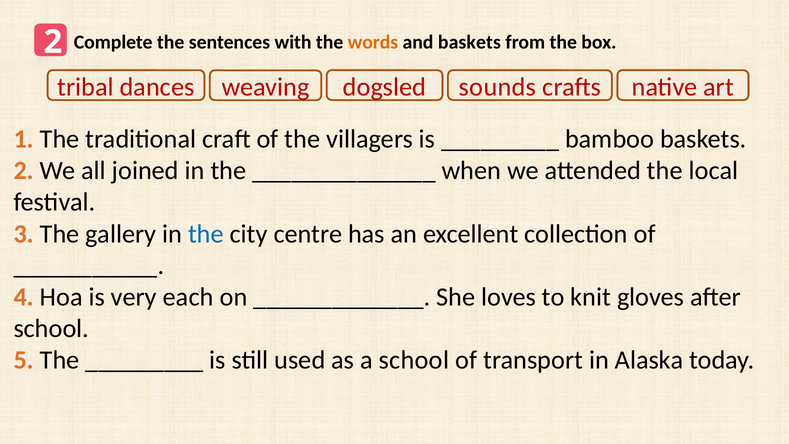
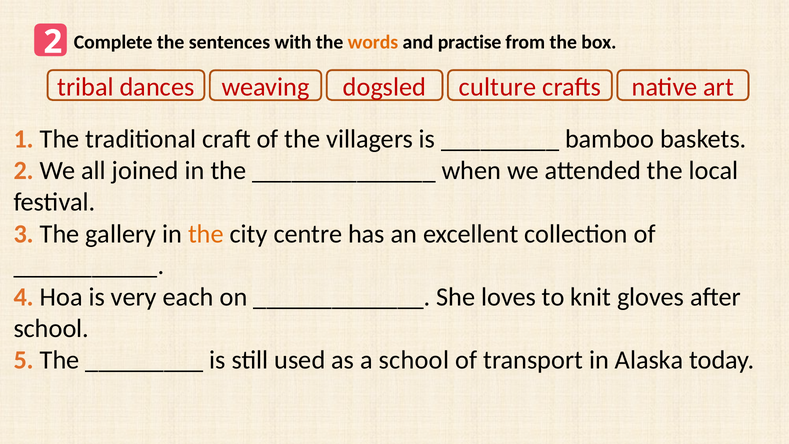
and baskets: baskets -> practise (470, 42)
sounds: sounds -> culture (497, 87)
the colour: blue -> orange (206, 234)
